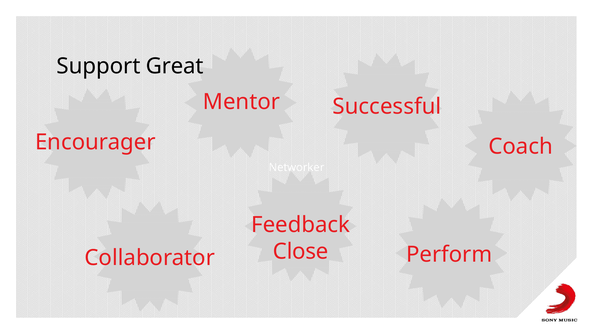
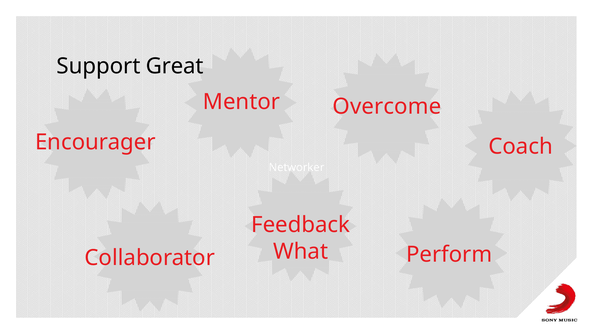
Successful: Successful -> Overcome (387, 106)
Close: Close -> What (301, 251)
